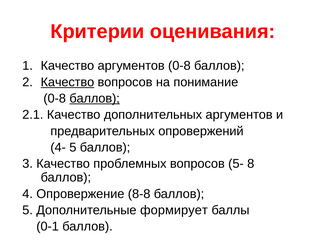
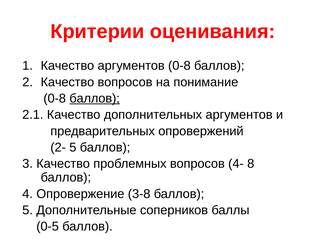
Качество underline: present -> none (67, 82)
4-: 4- -> 2- (58, 147)
5-: 5- -> 4- (236, 163)
8-8: 8-8 -> 3-8 (139, 193)
формирует: формирует -> соперников (174, 210)
0-1: 0-1 -> 0-5 (48, 226)
